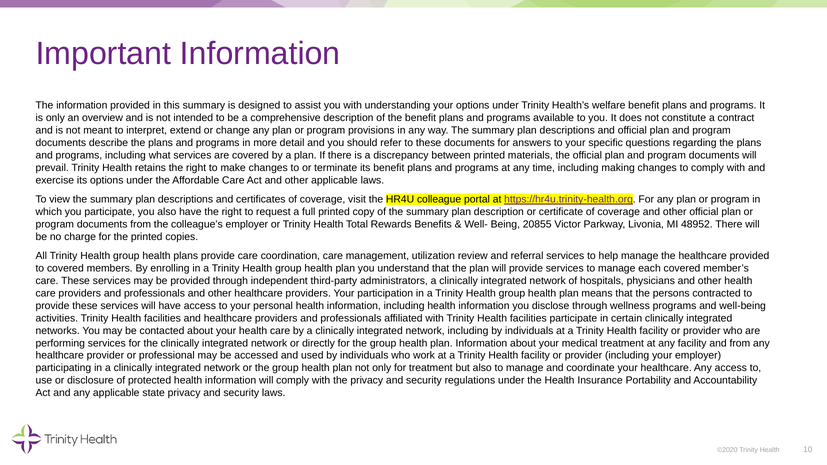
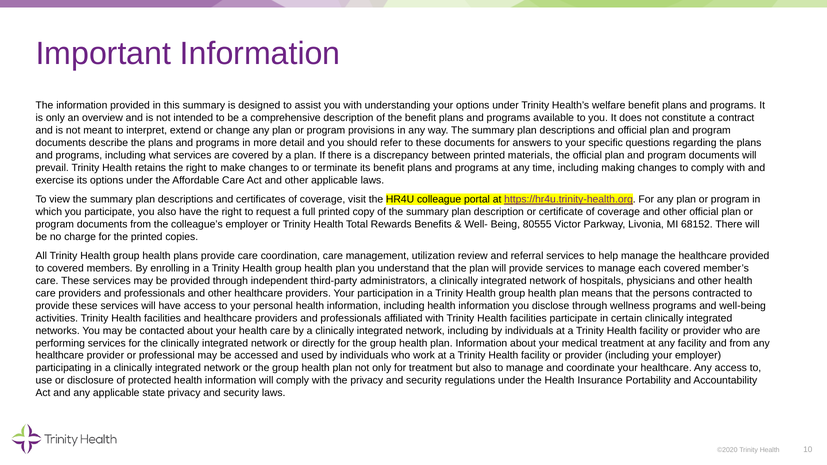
20855: 20855 -> 80555 (537, 224)
48952: 48952 -> 68152 (697, 224)
